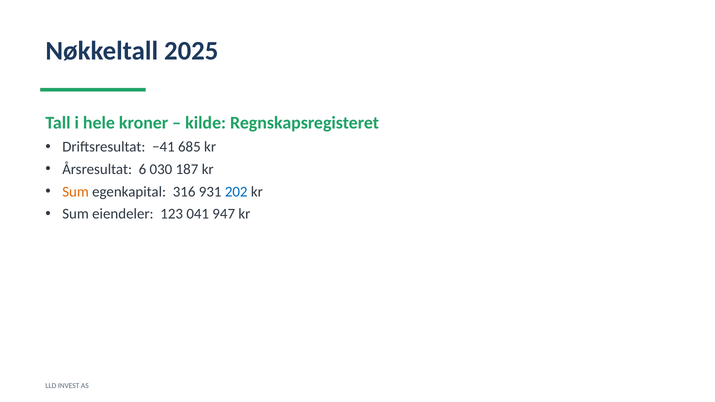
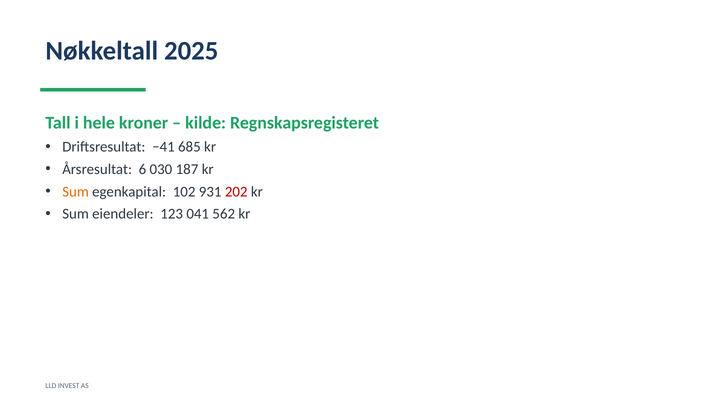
316: 316 -> 102 (184, 192)
202 colour: blue -> red (236, 192)
947: 947 -> 562 (224, 214)
